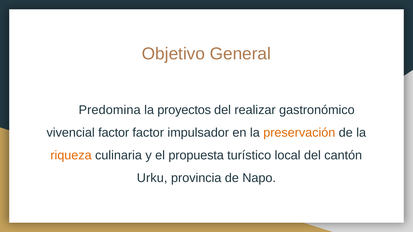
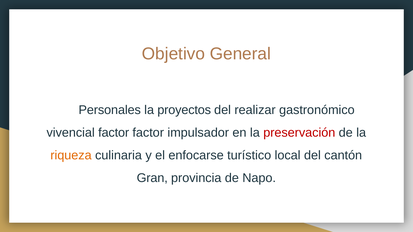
Predomina: Predomina -> Personales (110, 110)
preservación colour: orange -> red (299, 133)
propuesta: propuesta -> enfocarse (196, 155)
Urku: Urku -> Gran (152, 178)
